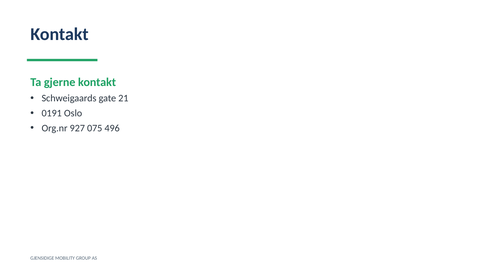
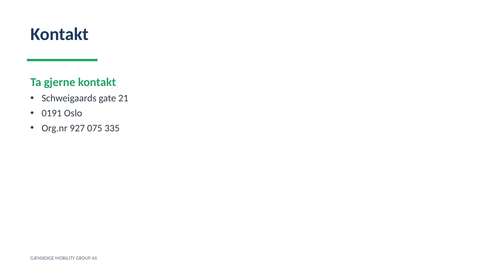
496: 496 -> 335 (112, 128)
